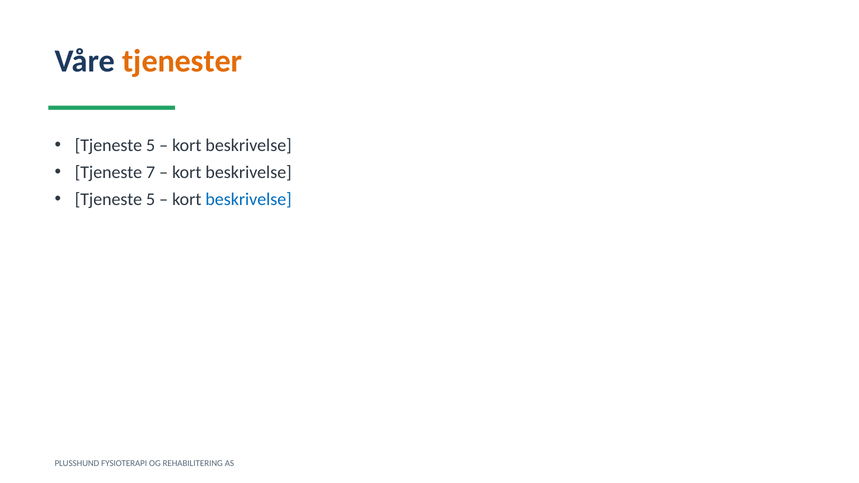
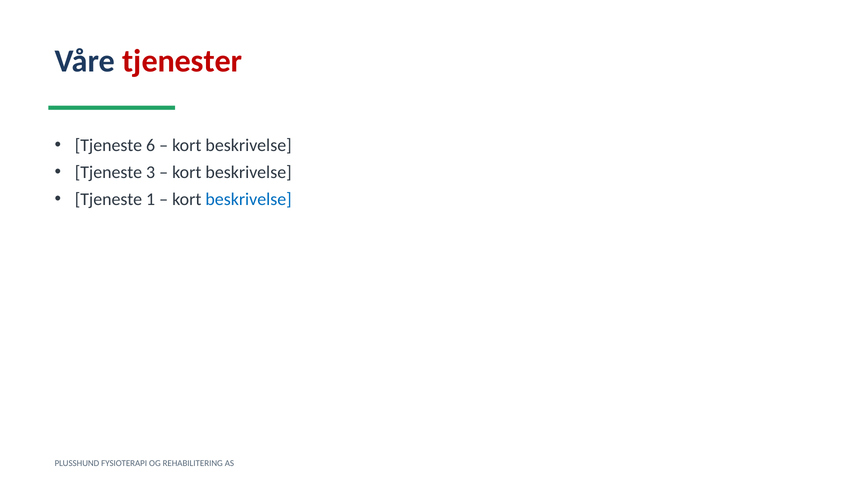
tjenester colour: orange -> red (182, 61)
5: 5 -> 6 (151, 145)
7: 7 -> 3 (151, 172)
5: 5 -> 1 (151, 199)
